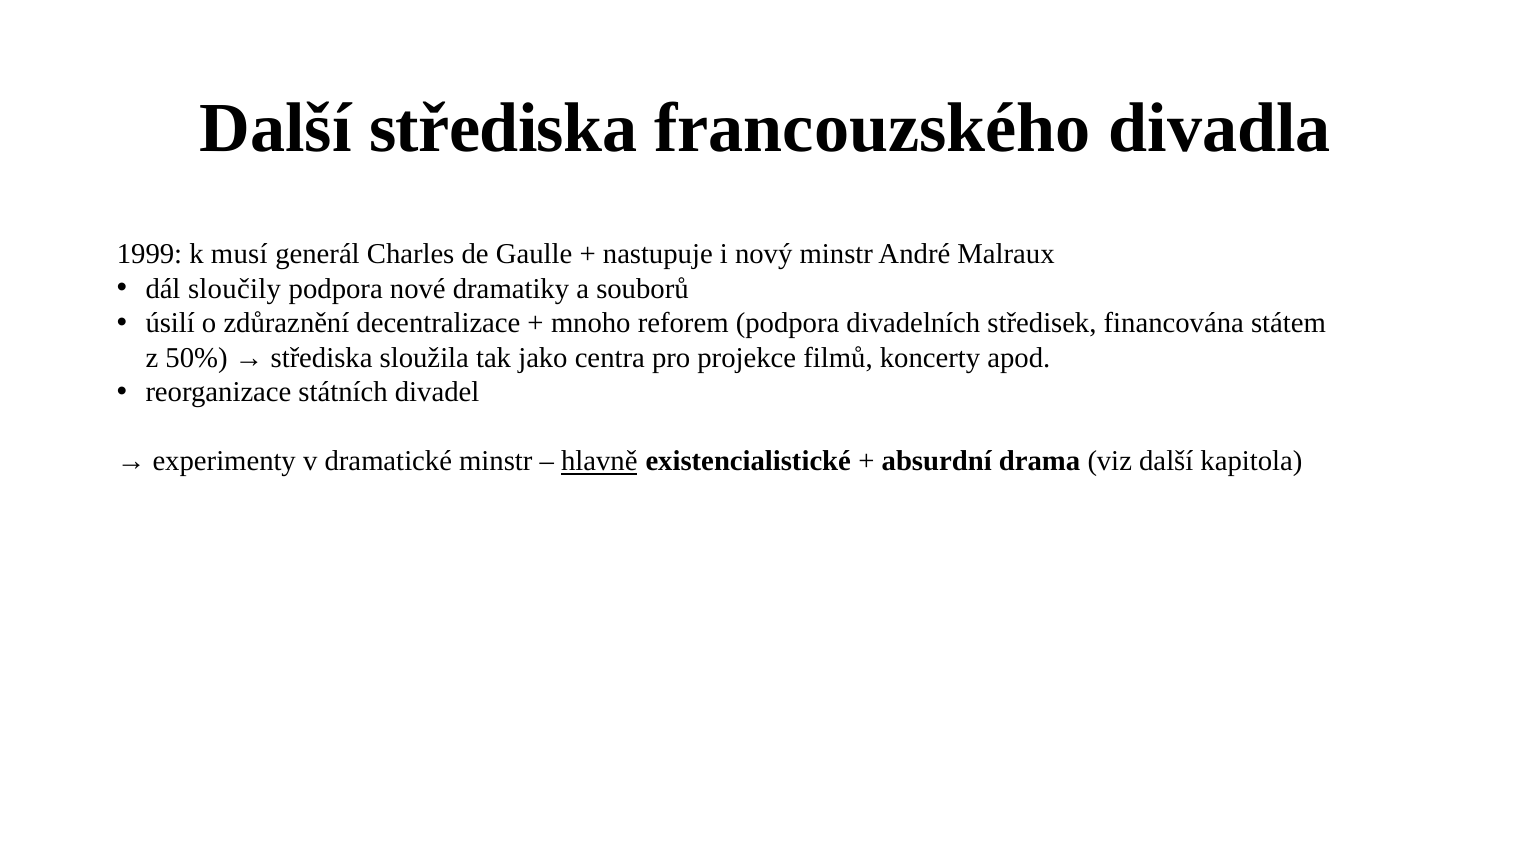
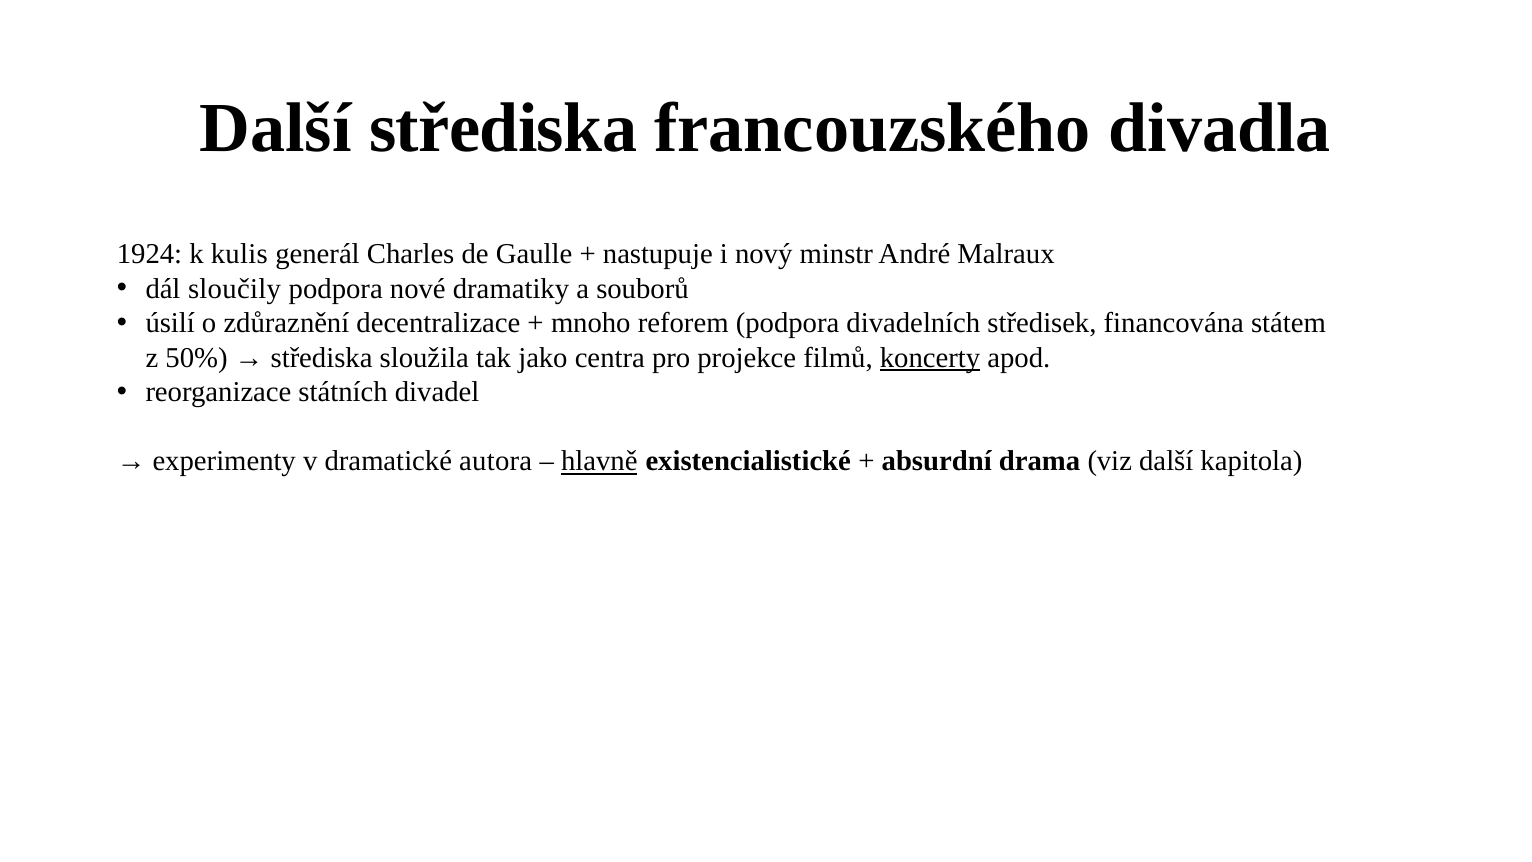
1999: 1999 -> 1924 (149, 254)
musí: musí -> kulis (239, 254)
koncerty underline: none -> present (930, 358)
dramatické minstr: minstr -> autora (496, 461)
